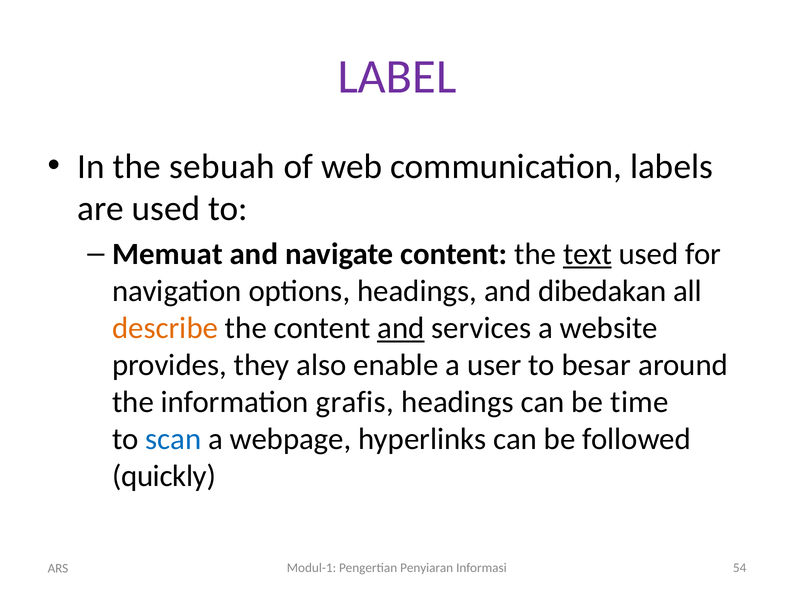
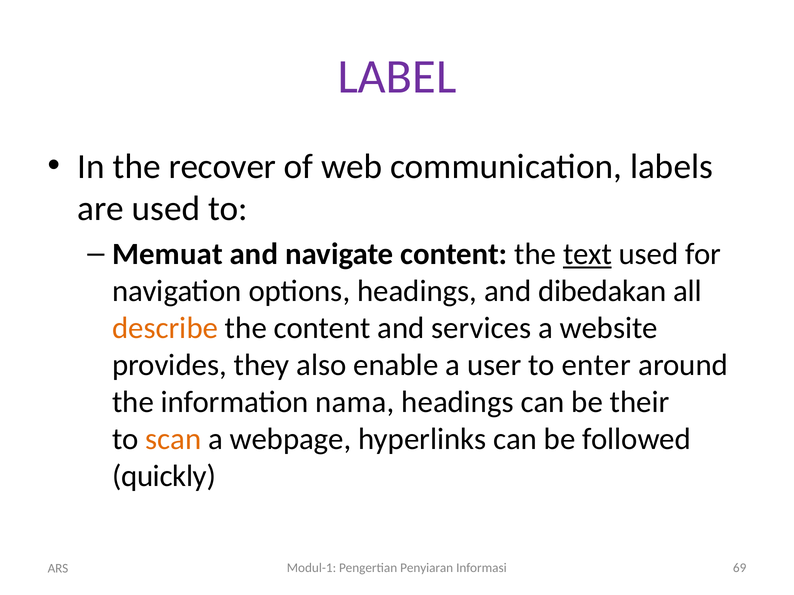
sebuah: sebuah -> recover (222, 167)
and underline: present -> none (401, 328)
besar: besar -> enter (596, 365)
grafis: grafis -> nama (355, 402)
time: time -> their (640, 402)
scan colour: blue -> orange (173, 439)
54: 54 -> 69 (740, 569)
